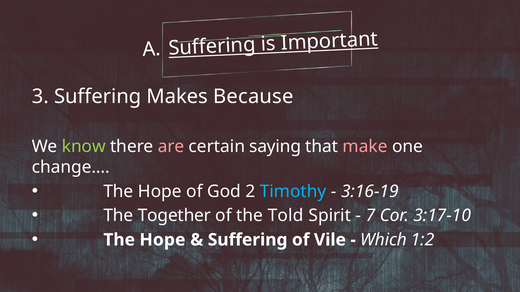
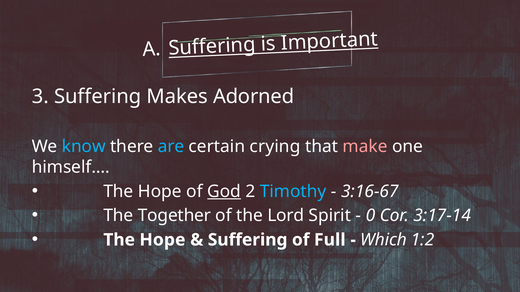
Because: Because -> Adorned (254, 97)
know colour: light green -> light blue (84, 147)
are colour: pink -> light blue (171, 147)
saying: saying -> crying (275, 147)
change…: change… -> himself… (71, 167)
God underline: none -> present (224, 192)
3:16-19: 3:16-19 -> 3:16-67 (370, 192)
Told: Told -> Lord (286, 216)
7: 7 -> 0 (370, 216)
3:17-10: 3:17-10 -> 3:17-14 (442, 216)
Vile: Vile -> Full (330, 240)
